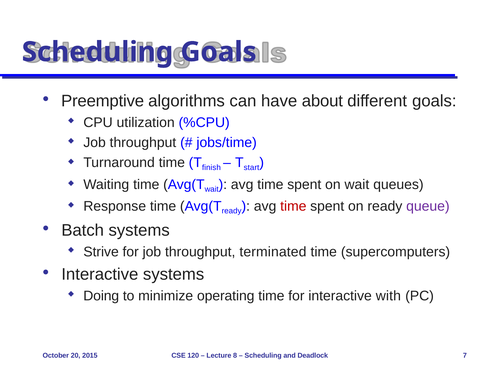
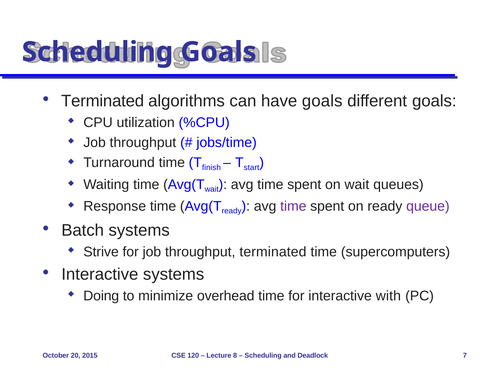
Preemptive: Preemptive -> Terminated (103, 101)
have about: about -> goals (322, 101)
time colour: red -> purple (293, 206)
operating: operating -> overhead (226, 296)
